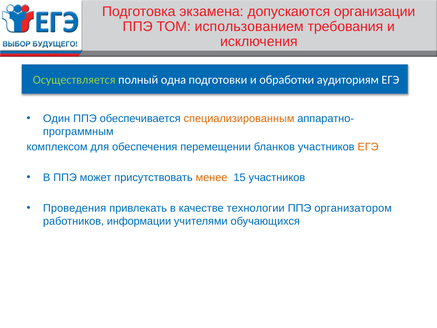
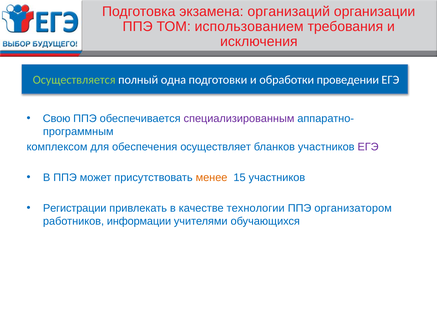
допускаются: допускаются -> организаций (289, 11)
аудиториям: аудиториям -> проведении (348, 80)
Один: Один -> Свою (57, 118)
специализированным colour: orange -> purple (239, 118)
перемещении: перемещении -> осуществляет (216, 147)
ЕГЭ colour: orange -> purple (368, 147)
Проведения: Проведения -> Регистрации (75, 208)
